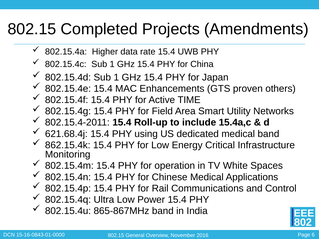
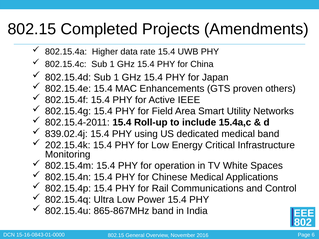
TIME: TIME -> IEEE (189, 100)
621.68.4j: 621.68.4j -> 839.02.4j (66, 134)
862.15.4k: 862.15.4k -> 202.15.4k (68, 145)
